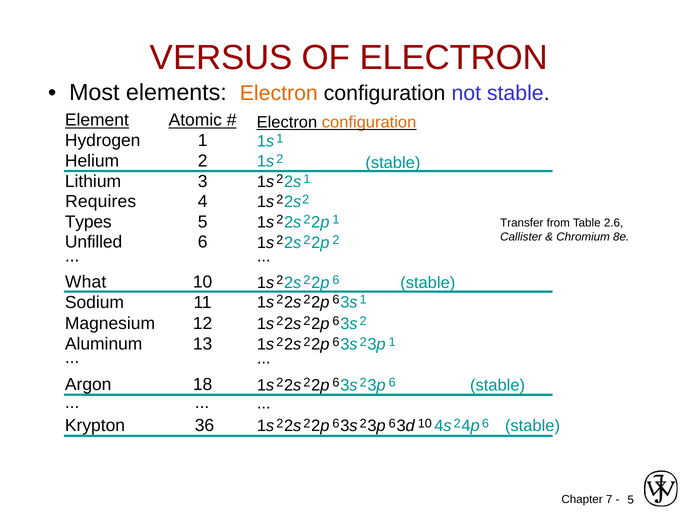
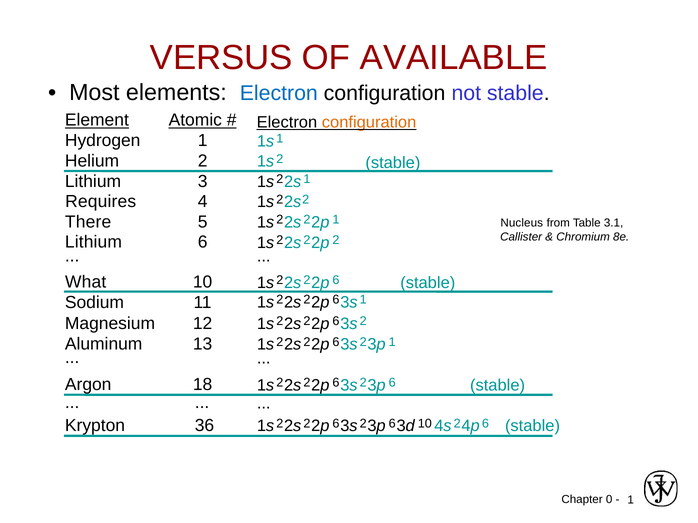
OF ELECTRON: ELECTRON -> AVAILABLE (454, 58)
Electron colour: orange -> blue (279, 93)
Types: Types -> There (88, 222)
Transfer: Transfer -> Nucleus (522, 223)
2.6: 2.6 -> 3.1 (614, 223)
Unfilled: Unfilled -> Lithium (93, 242)
7: 7 -> 0 (609, 500)
5: 5 -> 1 (631, 500)
